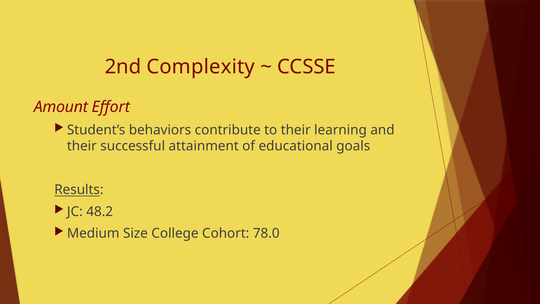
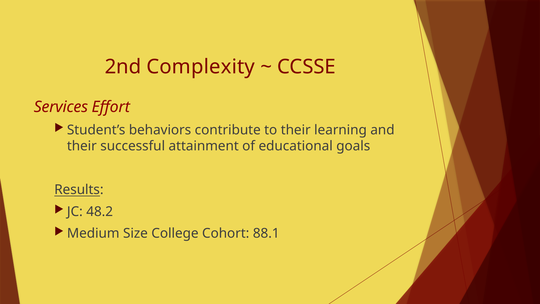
Amount: Amount -> Services (61, 107)
78.0: 78.0 -> 88.1 (266, 233)
